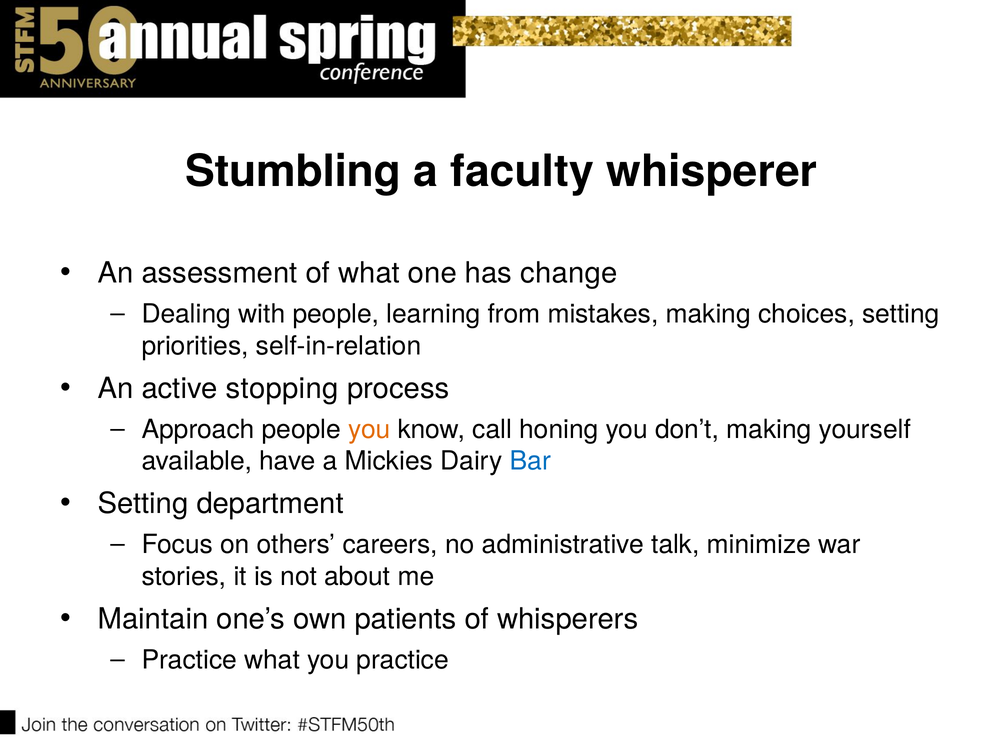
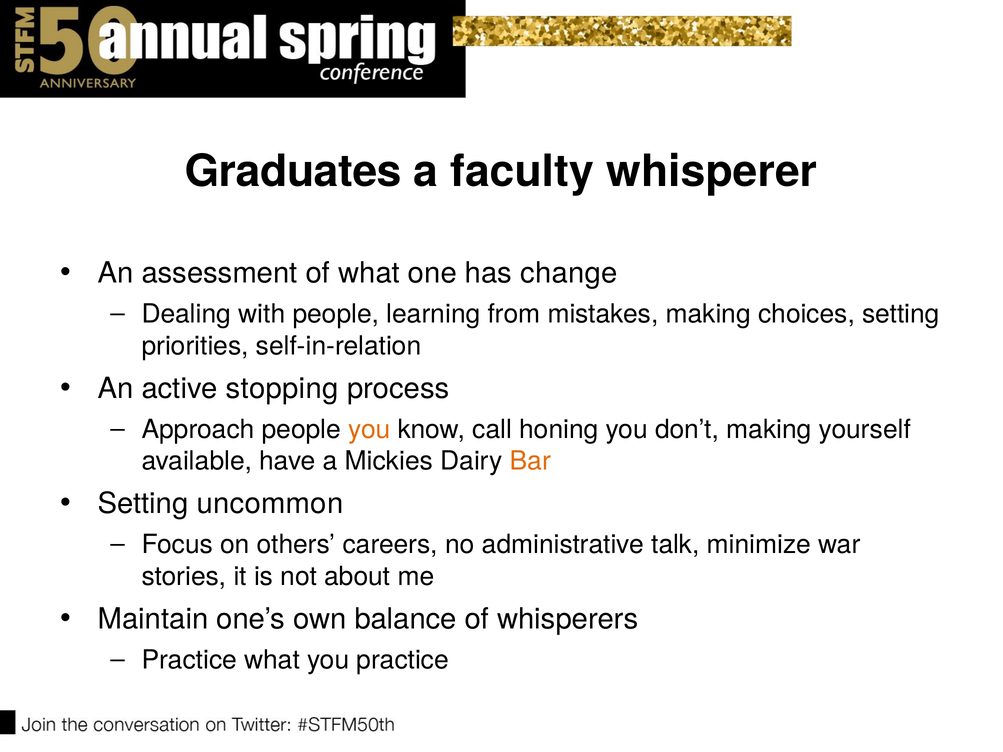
Stumbling: Stumbling -> Graduates (293, 171)
Bar colour: blue -> orange (530, 461)
department: department -> uncommon (270, 504)
patients: patients -> balance (406, 619)
